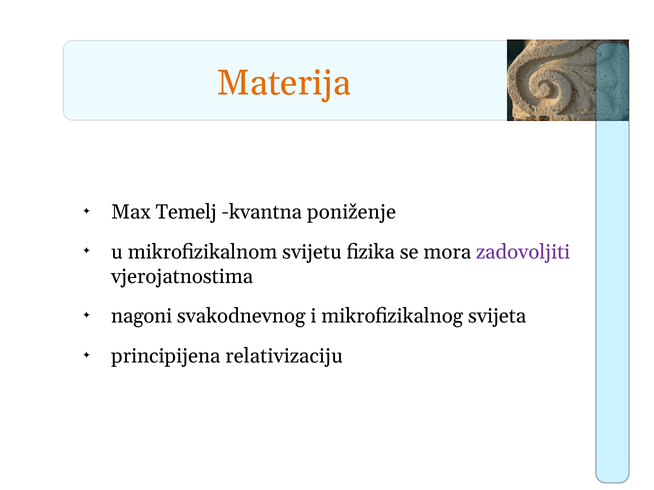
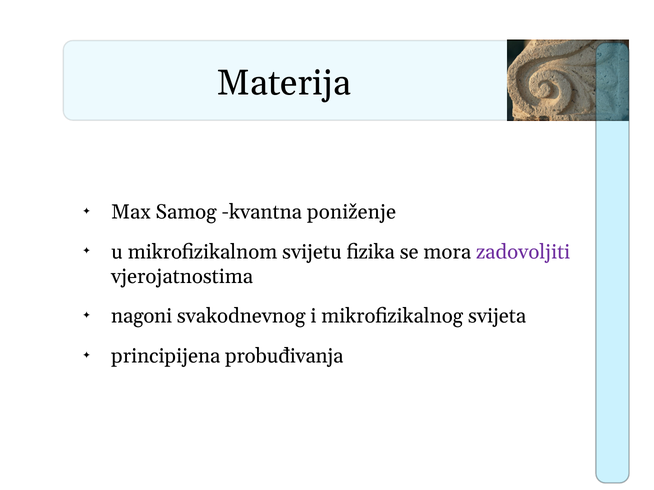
Materija colour: orange -> black (284, 83)
Temelj: Temelj -> Samog (186, 212)
relativizaciju: relativizaciju -> probuđivanja (284, 356)
